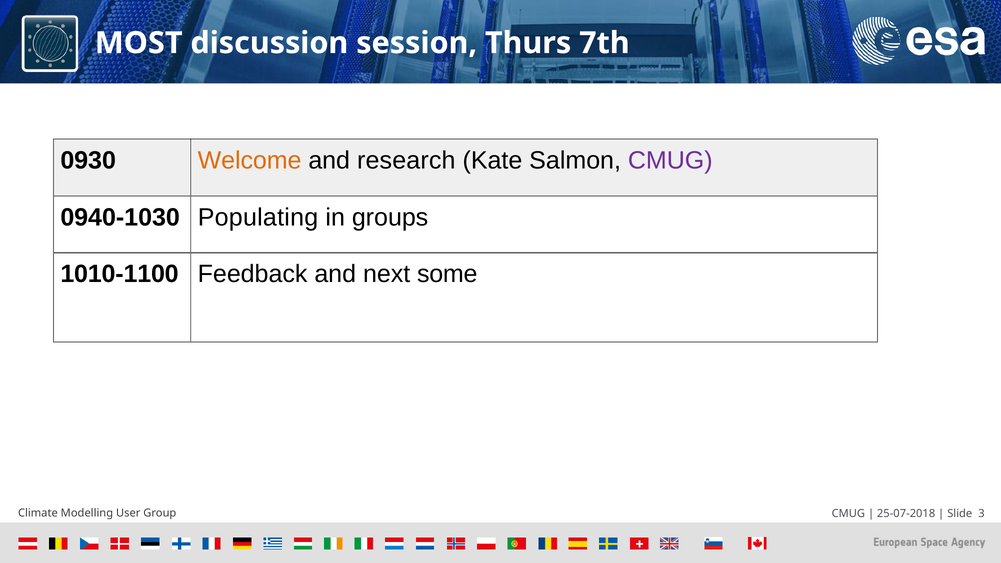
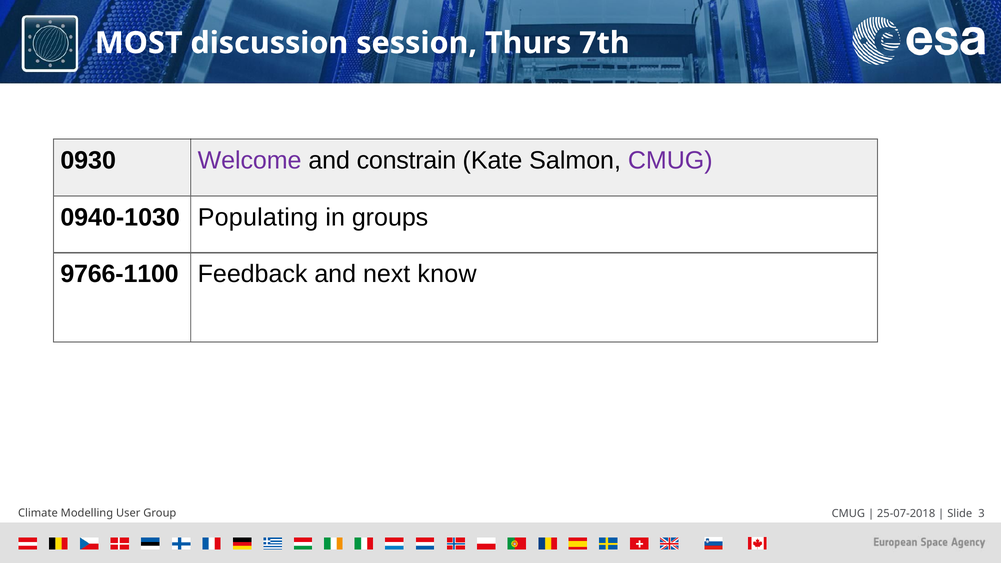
Welcome colour: orange -> purple (250, 160)
research: research -> constrain (406, 160)
1010-1100: 1010-1100 -> 9766-1100 (120, 274)
some: some -> know (447, 274)
